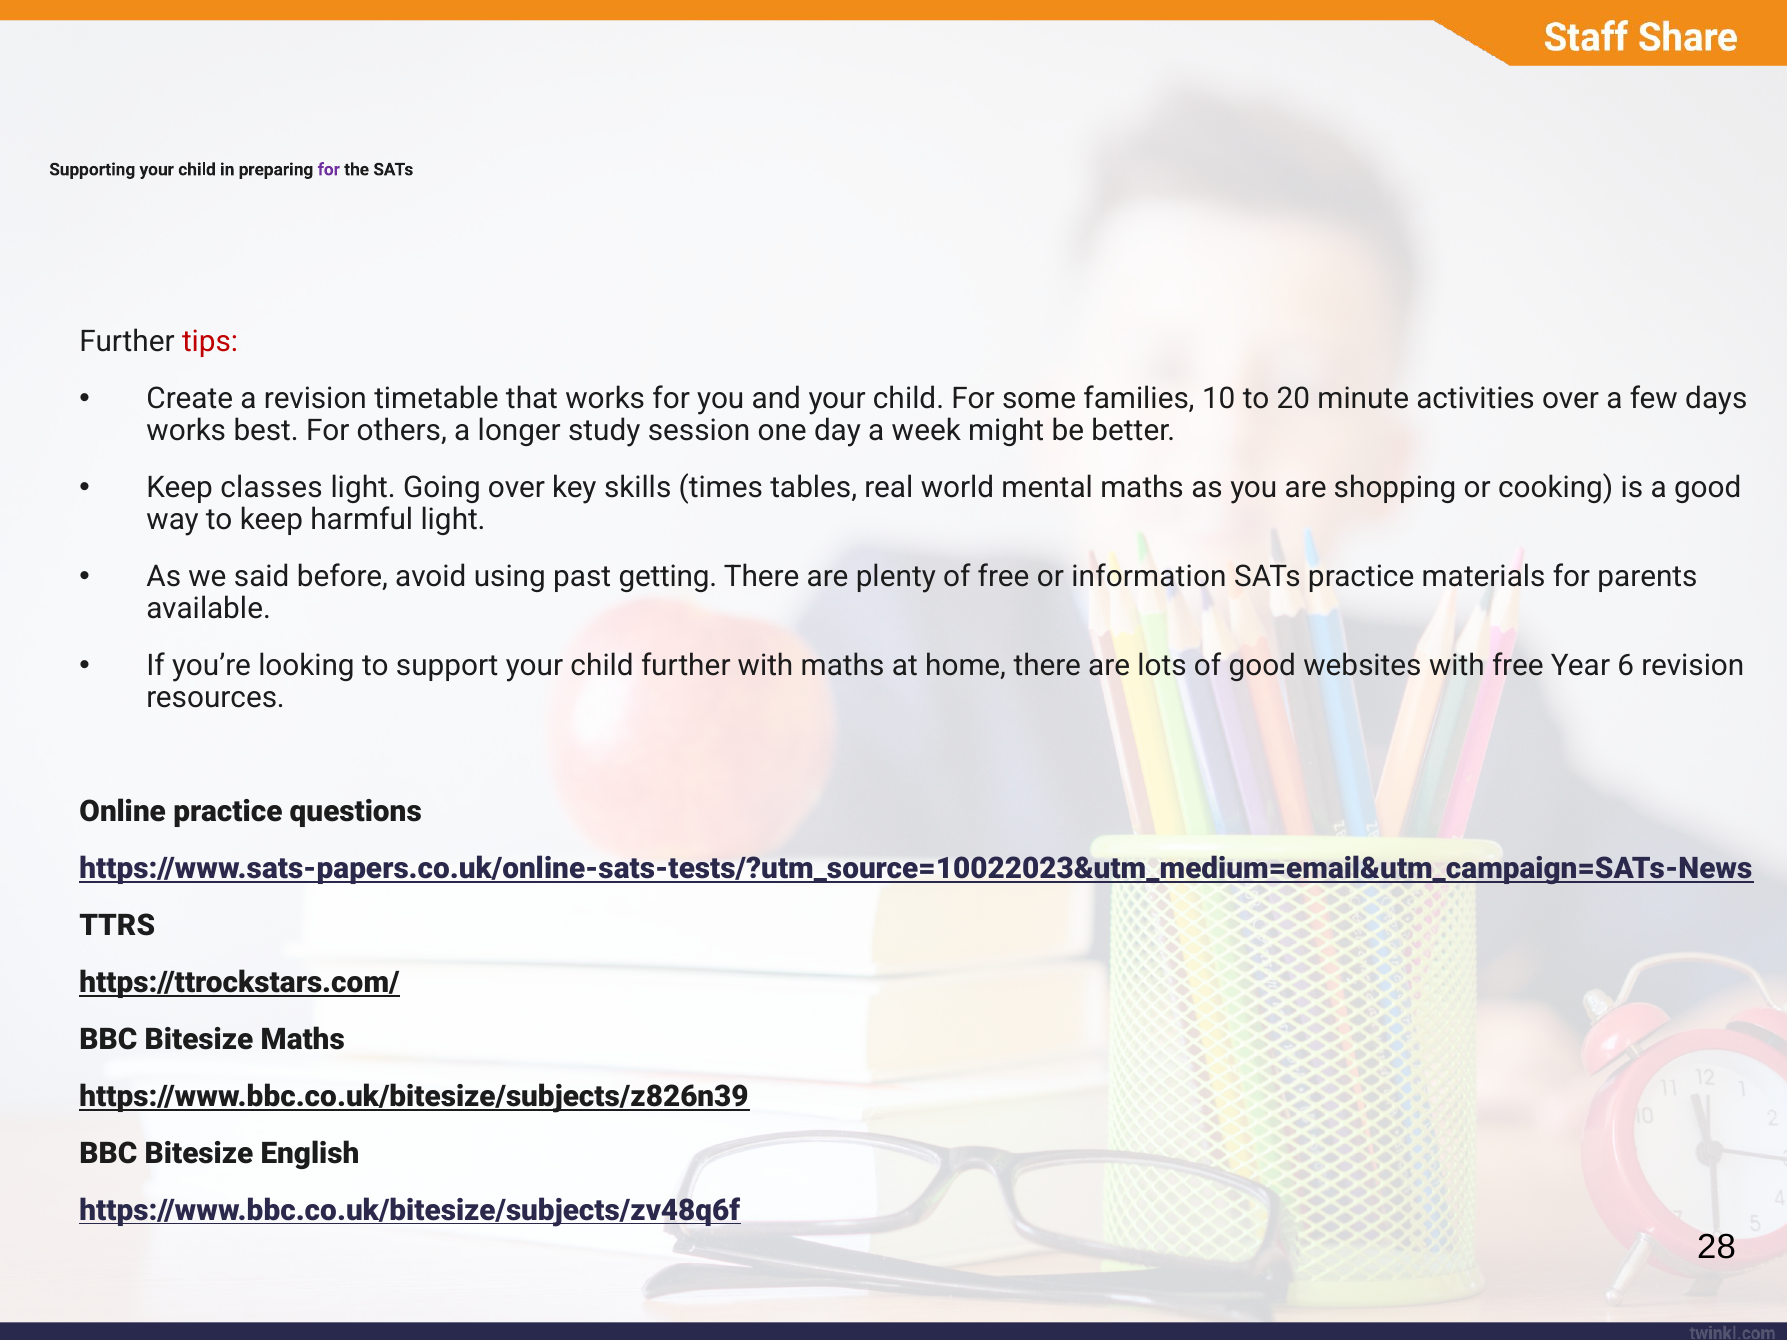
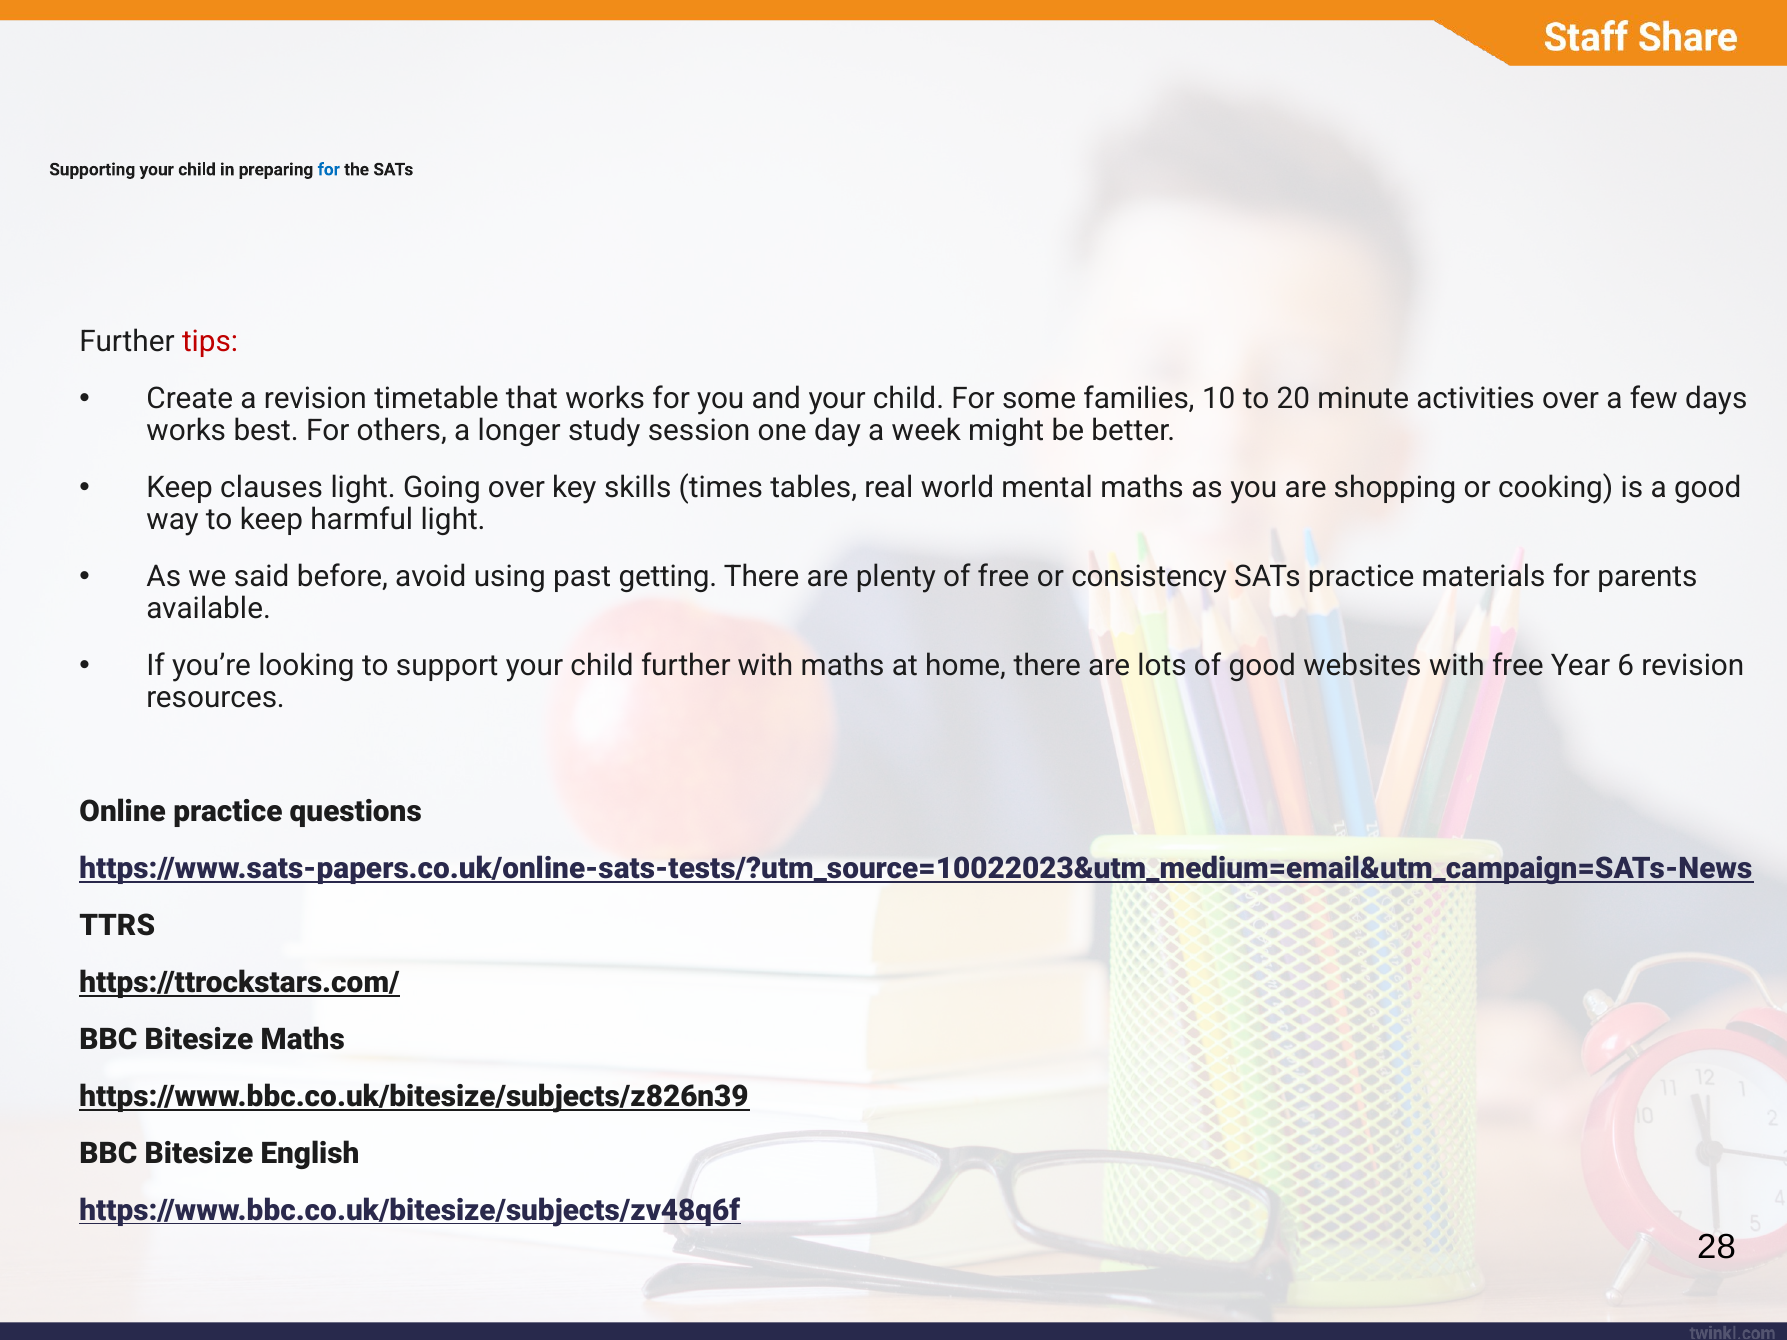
for colour: purple -> blue (329, 170)
classes: classes -> clauses (272, 488)
information: information -> consistency (1149, 577)
